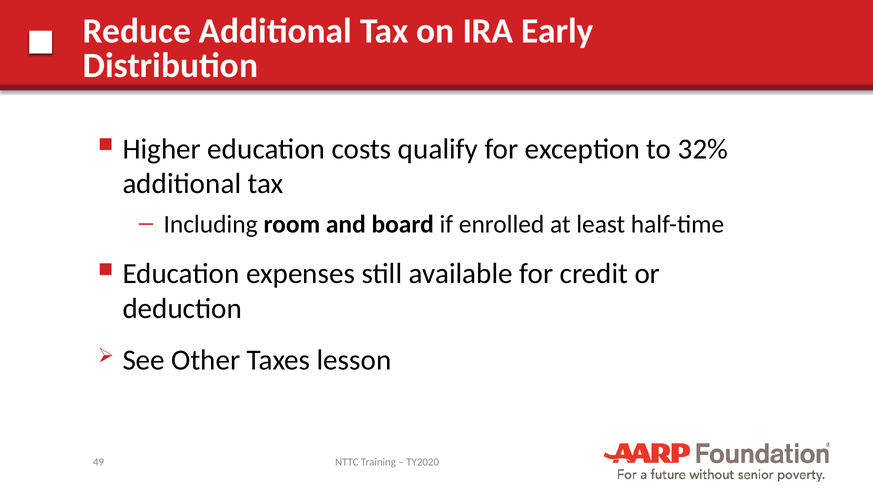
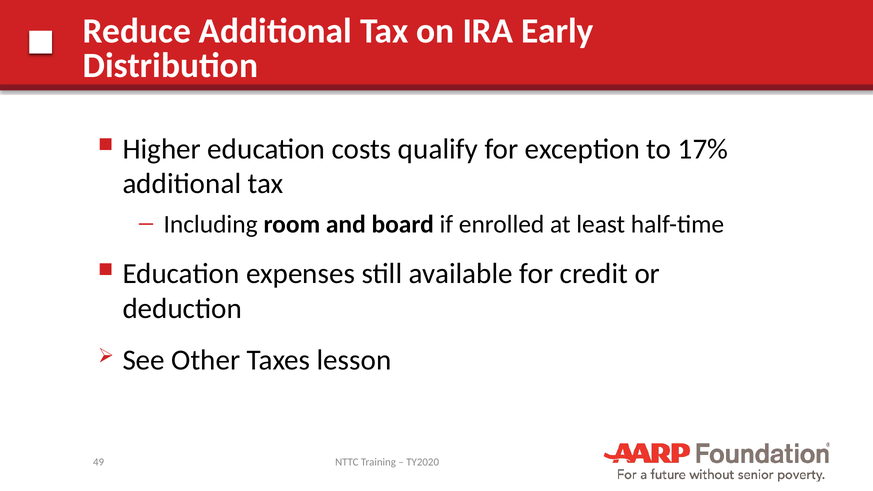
32%: 32% -> 17% (703, 149)
